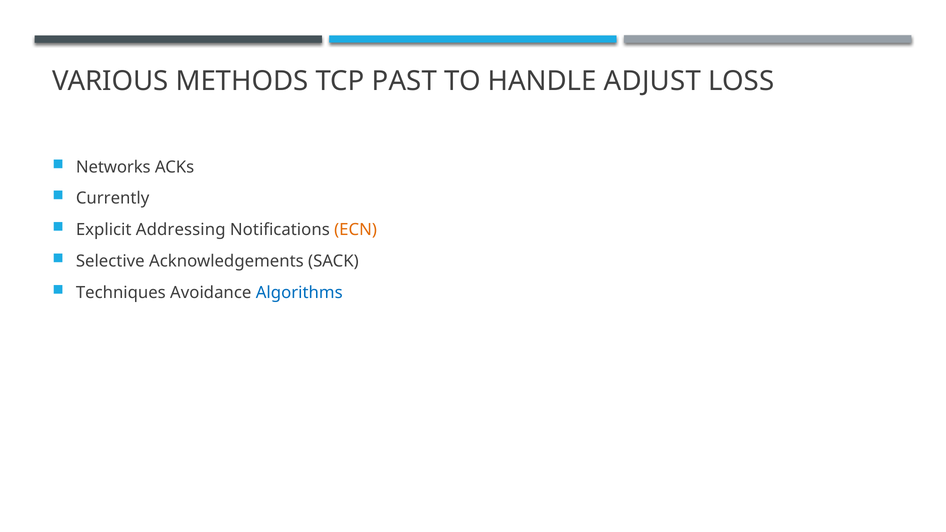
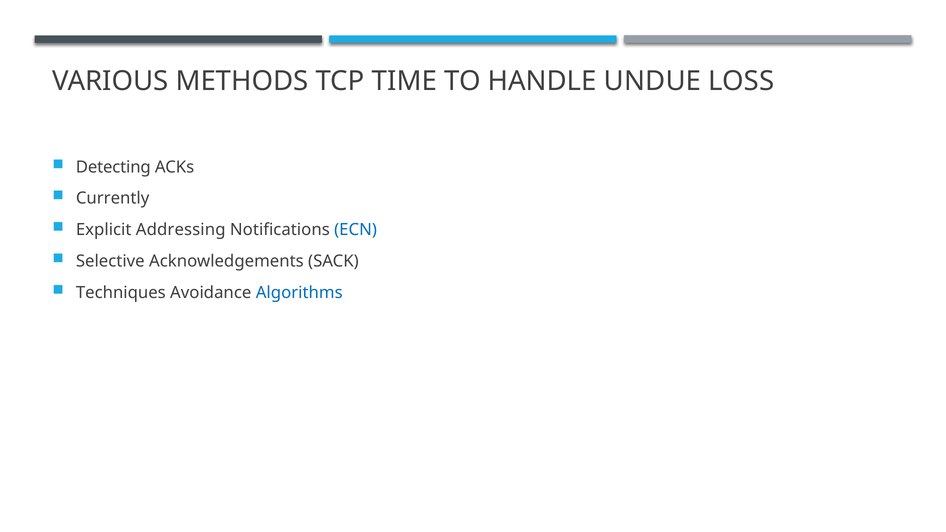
PAST: PAST -> TIME (404, 81)
ADJUST: ADJUST -> UNDUE (653, 81)
Networks: Networks -> Detecting (113, 167)
ECN colour: orange -> blue (356, 230)
